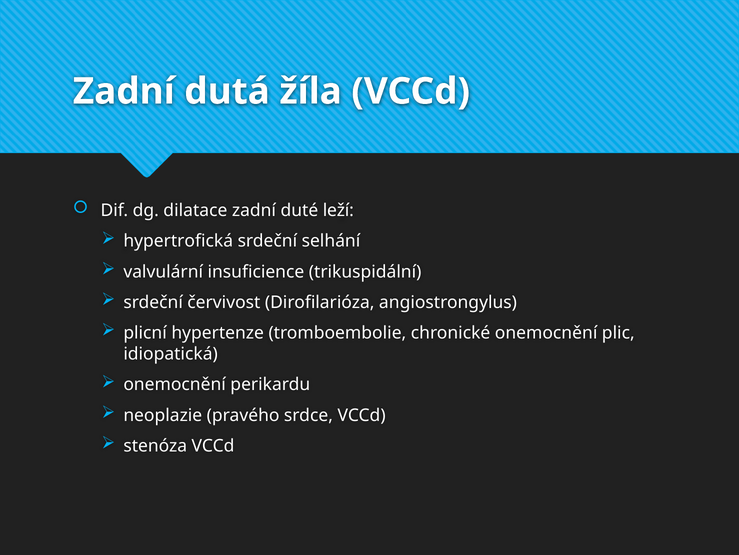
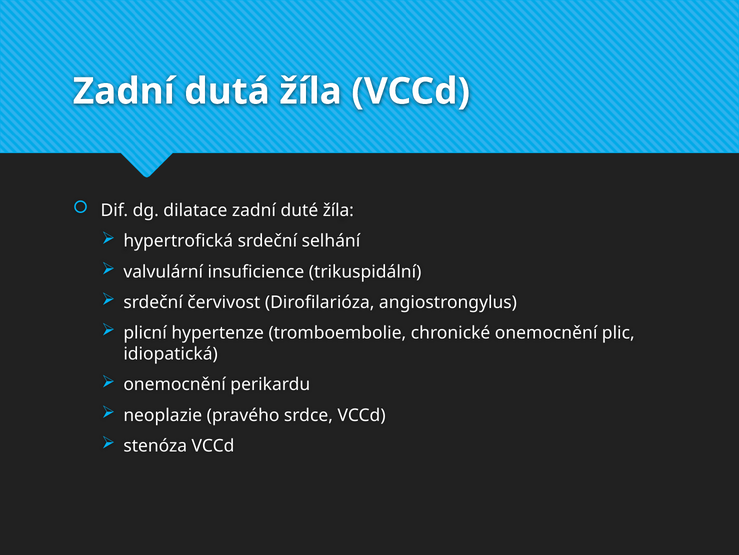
duté leží: leží -> žíla (338, 210)
